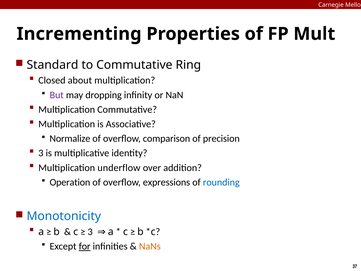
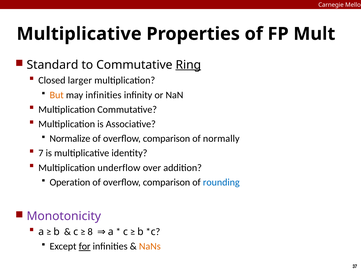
Incrementing: Incrementing -> Multiplicative (79, 34)
Ring underline: none -> present (188, 65)
about: about -> larger (80, 80)
But colour: purple -> orange (57, 95)
may dropping: dropping -> infinities (103, 95)
precision: precision -> normally (221, 138)
3: 3 -> 7 (41, 153)
expressions: expressions -> comparison (167, 182)
Monotonicity colour: blue -> purple (64, 216)
3: 3 -> 8 (90, 232)
